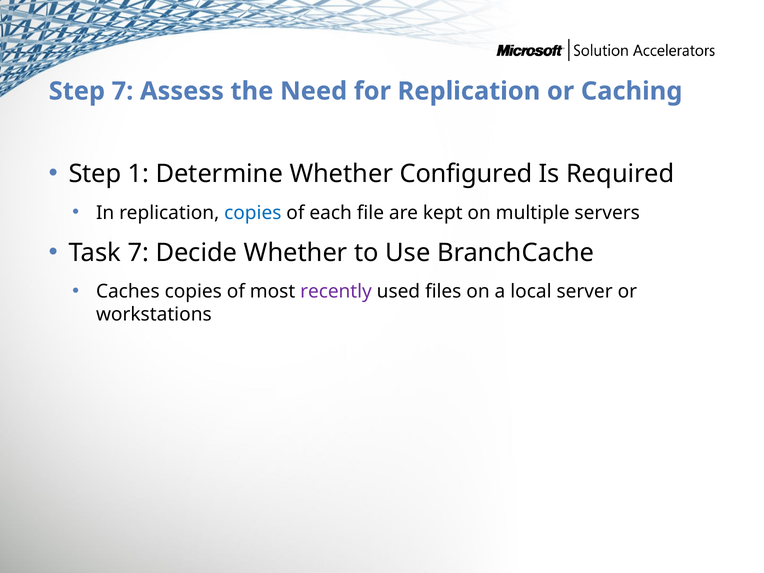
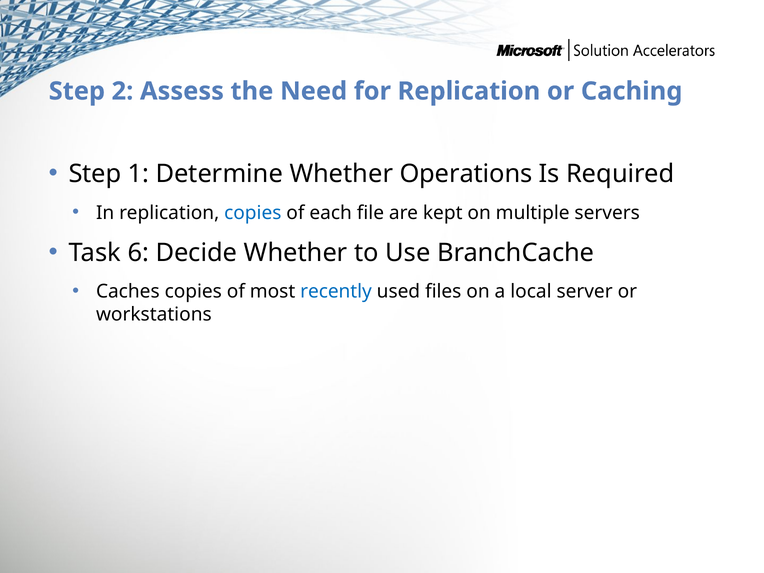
Step 7: 7 -> 2 (122, 91)
Configured: Configured -> Operations (466, 174)
Task 7: 7 -> 6 (138, 253)
recently colour: purple -> blue (336, 292)
